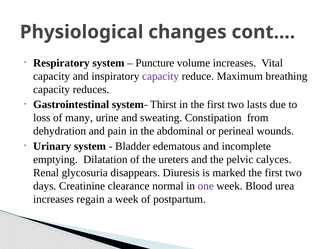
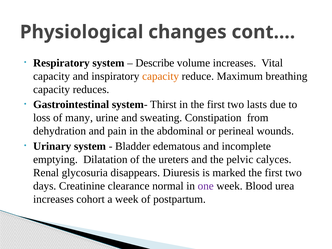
Puncture: Puncture -> Describe (155, 63)
capacity colour: purple -> orange (161, 76)
regain: regain -> cohort (91, 199)
